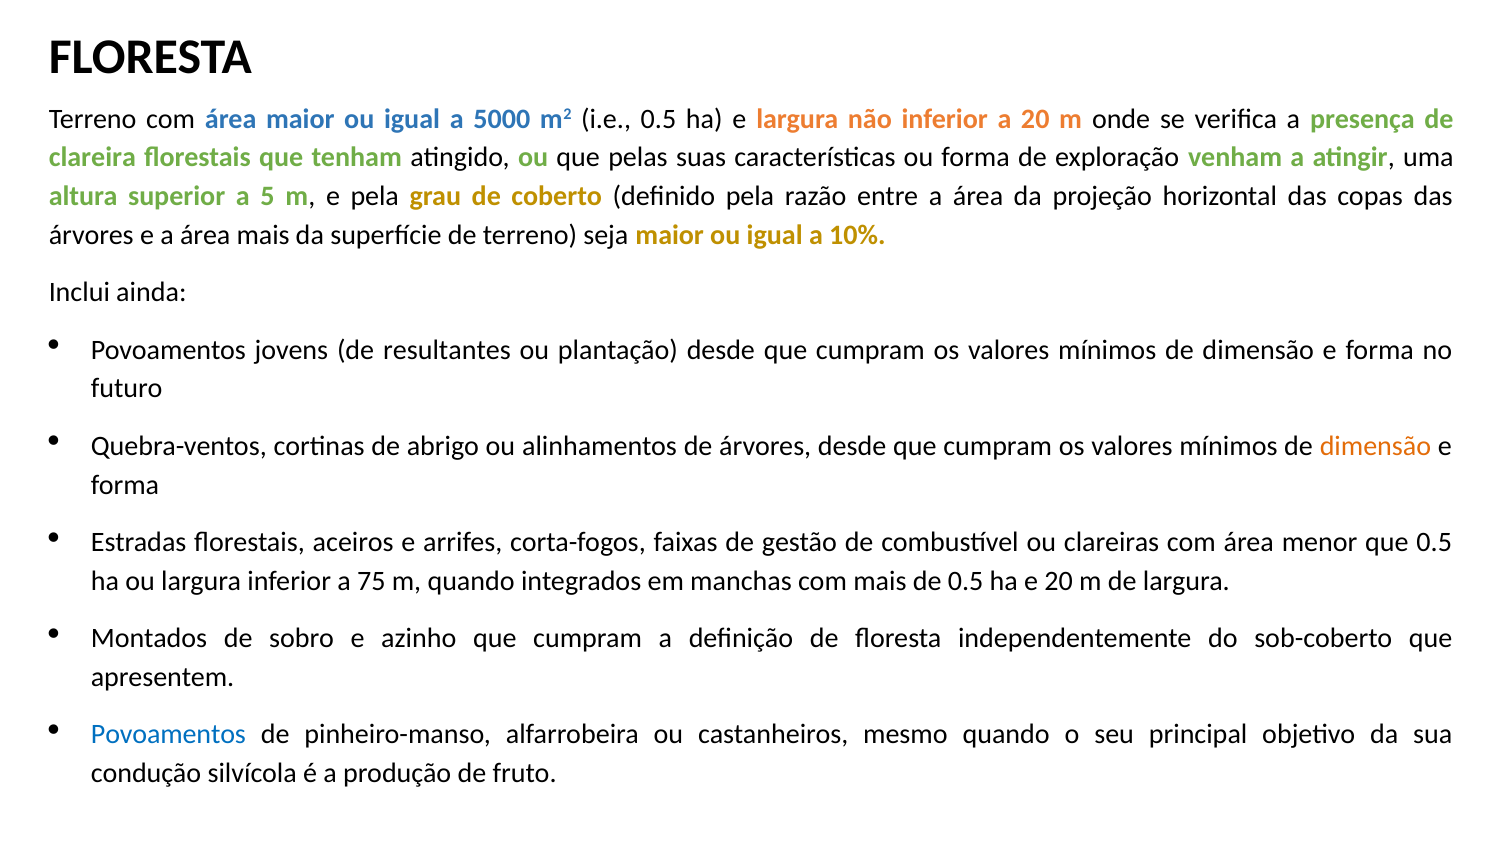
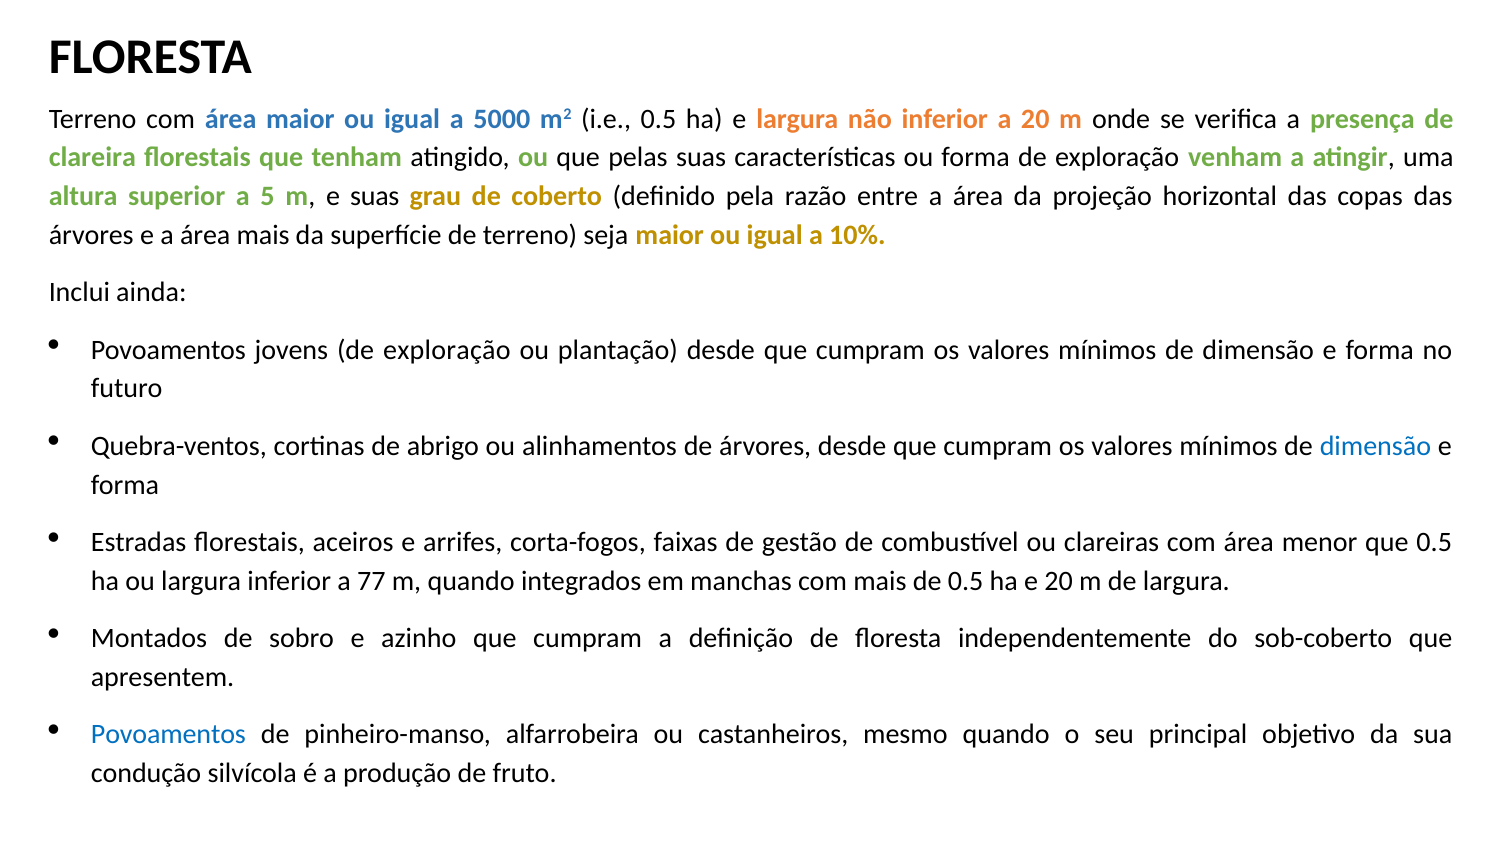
e pela: pela -> suas (375, 196)
jovens de resultantes: resultantes -> exploração (447, 350)
dimensão colour: orange -> blue (1375, 446)
75: 75 -> 77 (371, 581)
